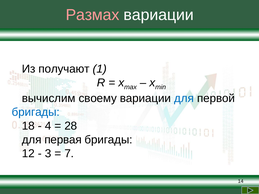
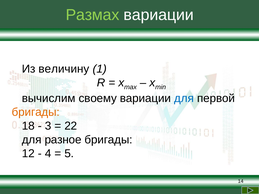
Размах colour: pink -> light green (93, 15)
получают: получают -> величину (64, 69)
бригады colour: blue -> orange (36, 112)
4: 4 -> 3 (48, 126)
28: 28 -> 22 (71, 126)
первая: первая -> разное (63, 140)
3: 3 -> 4 (48, 154)
7: 7 -> 5 (69, 154)
